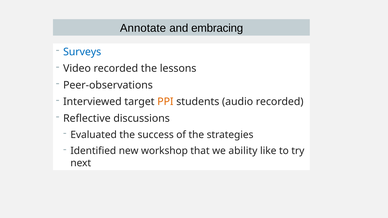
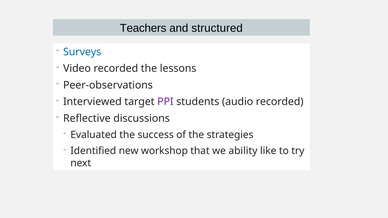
Annotate: Annotate -> Teachers (143, 28)
embracing: embracing -> structured (217, 28)
PPI colour: orange -> purple (165, 102)
